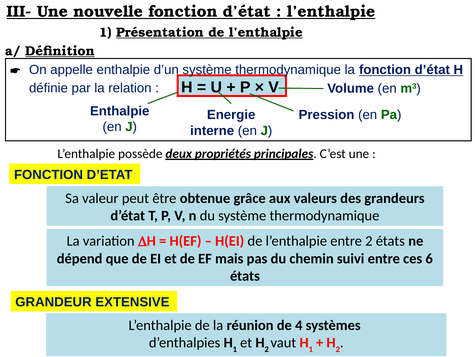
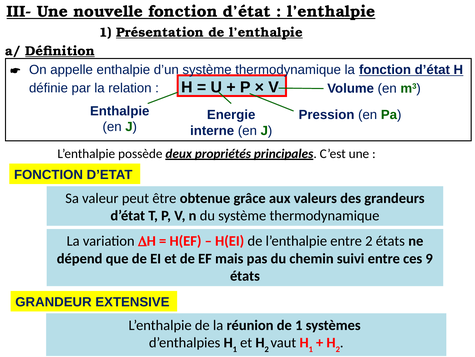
6: 6 -> 9 (429, 258)
de 4: 4 -> 1 (299, 325)
